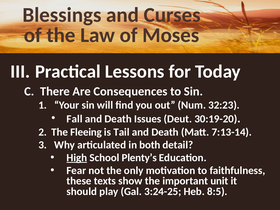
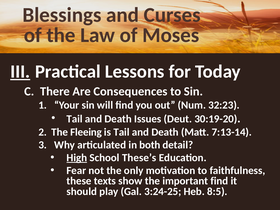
III underline: none -> present (20, 72)
Fall: Fall -> Tail (75, 119)
Plenty’s: Plenty’s -> These’s (139, 158)
important unit: unit -> find (219, 181)
